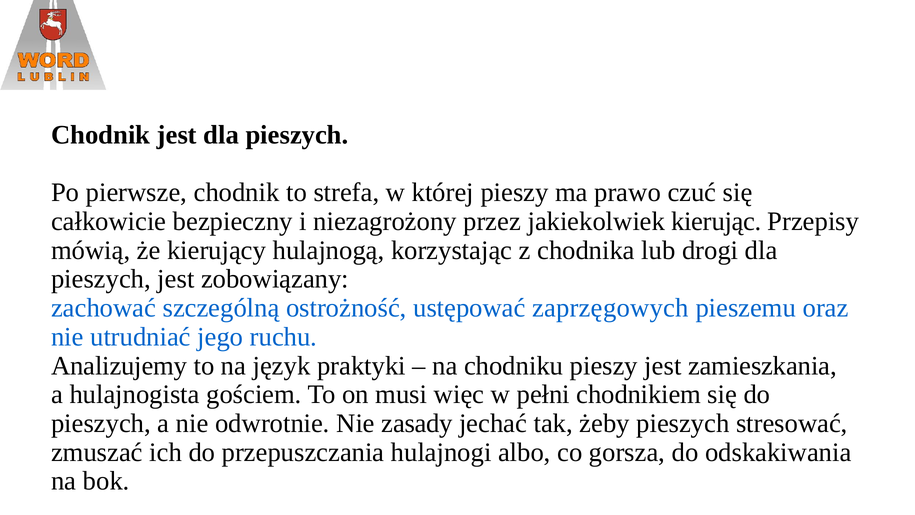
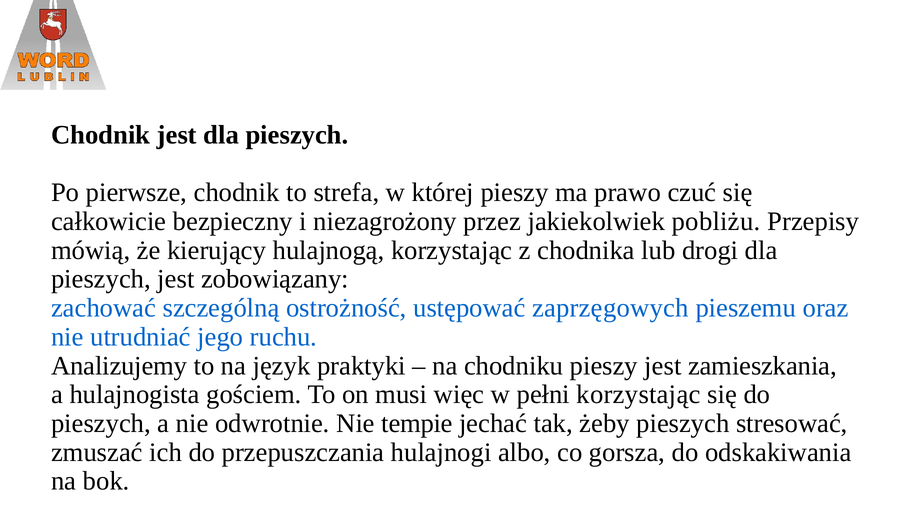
kierując: kierując -> pobliżu (716, 221)
pełni chodnikiem: chodnikiem -> korzystając (638, 394)
zasady: zasady -> tempie (417, 423)
